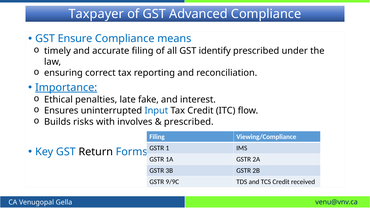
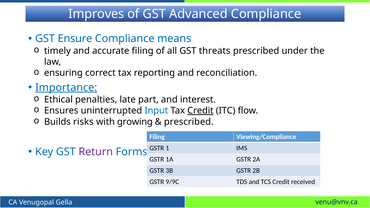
Taxpayer: Taxpayer -> Improves (96, 14)
identify: identify -> threats (215, 51)
fake: fake -> part (148, 100)
Credit underline: none -> present (200, 111)
involves: involves -> growing (135, 122)
Return colour: black -> purple (96, 152)
